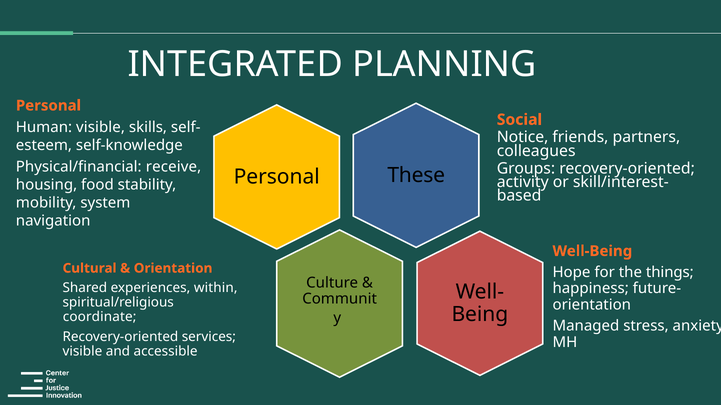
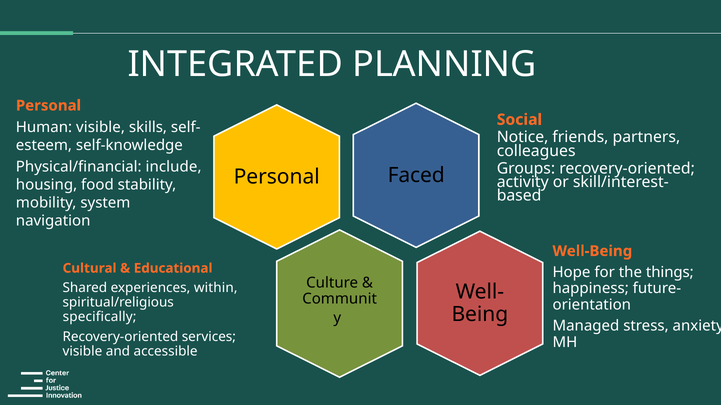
receive: receive -> include (174, 167)
These: These -> Faced (416, 175)
Orientation: Orientation -> Educational (173, 269)
coordinate: coordinate -> specifically (100, 317)
